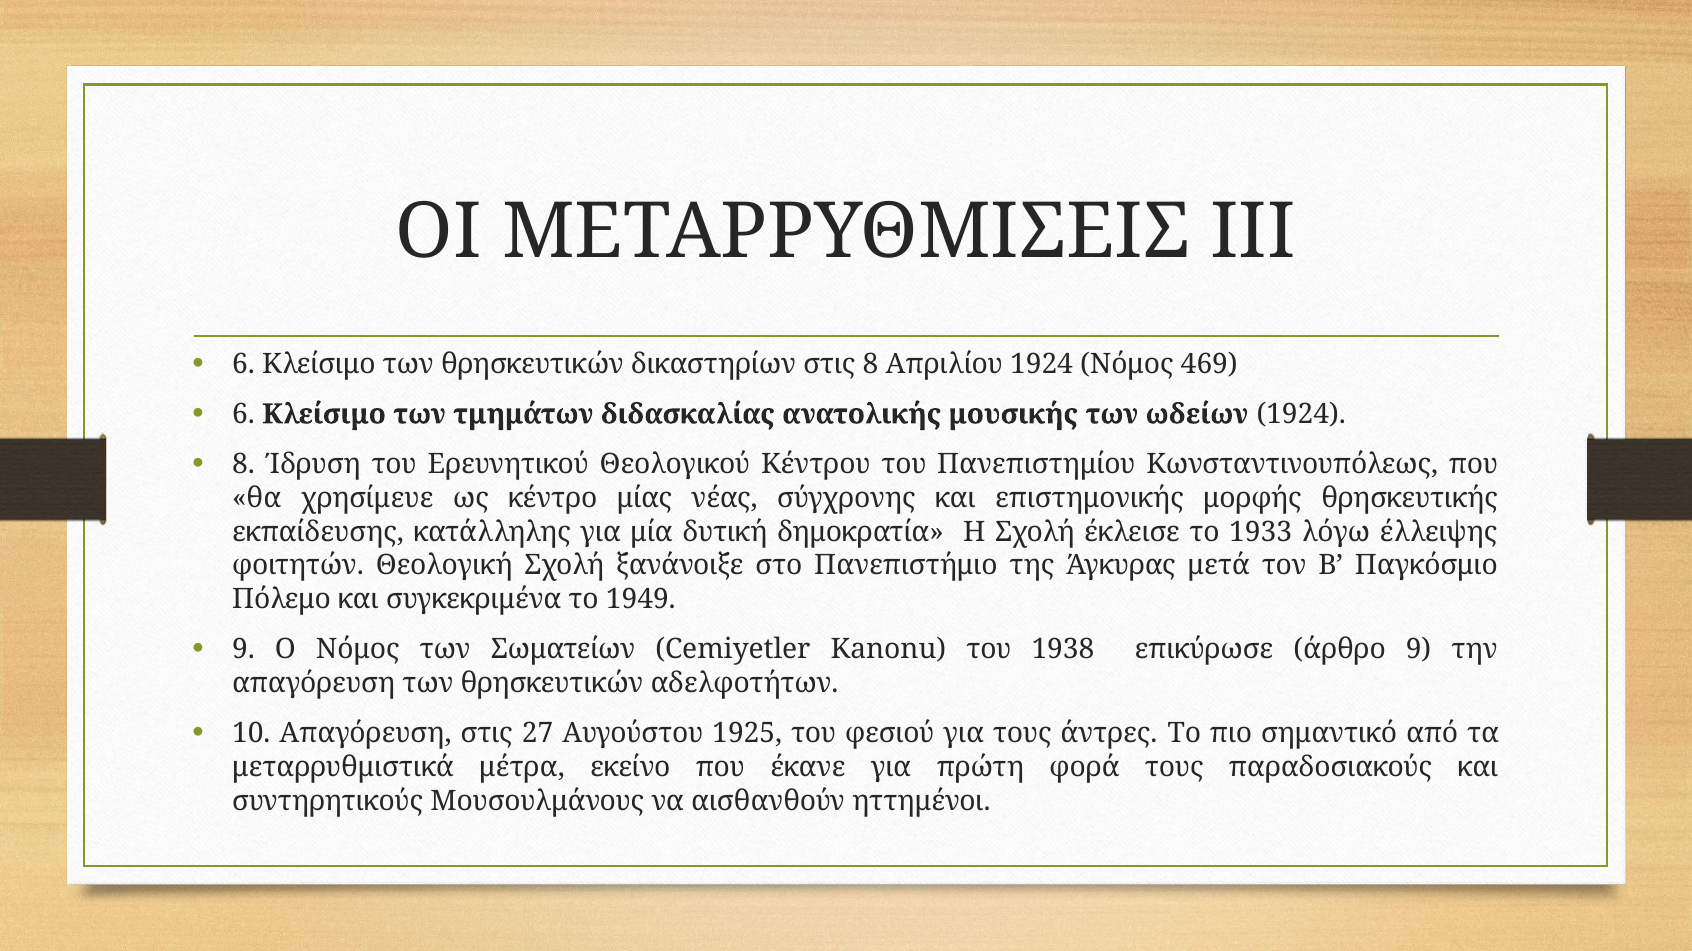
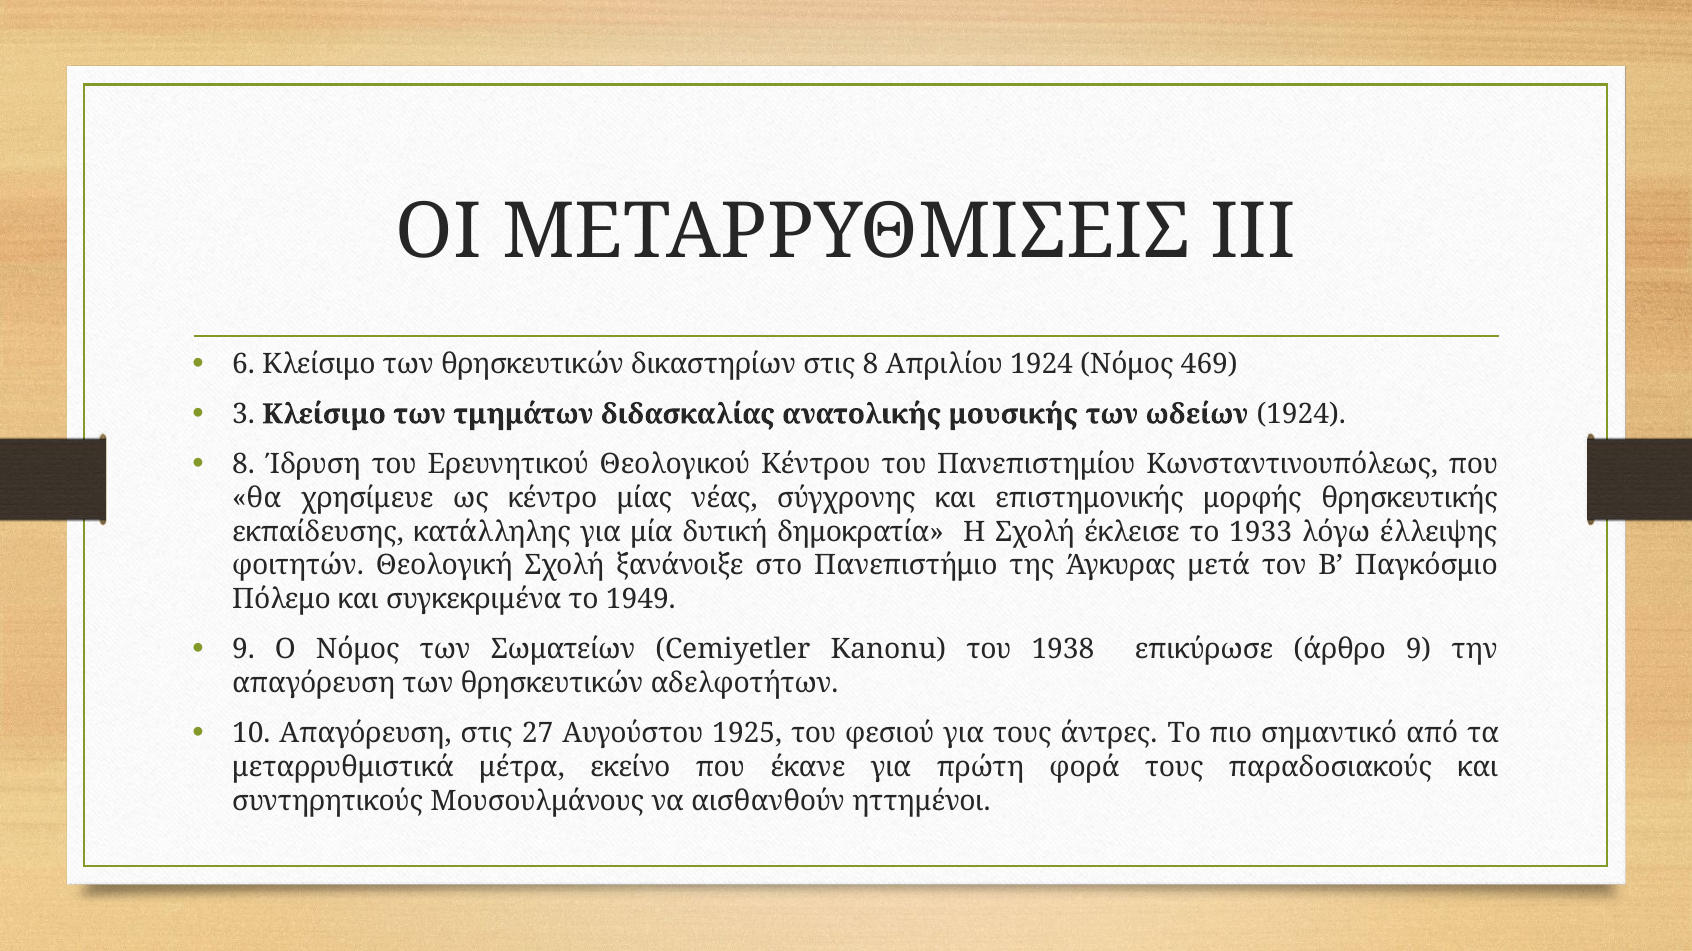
6: 6 -> 3 (243, 415)
